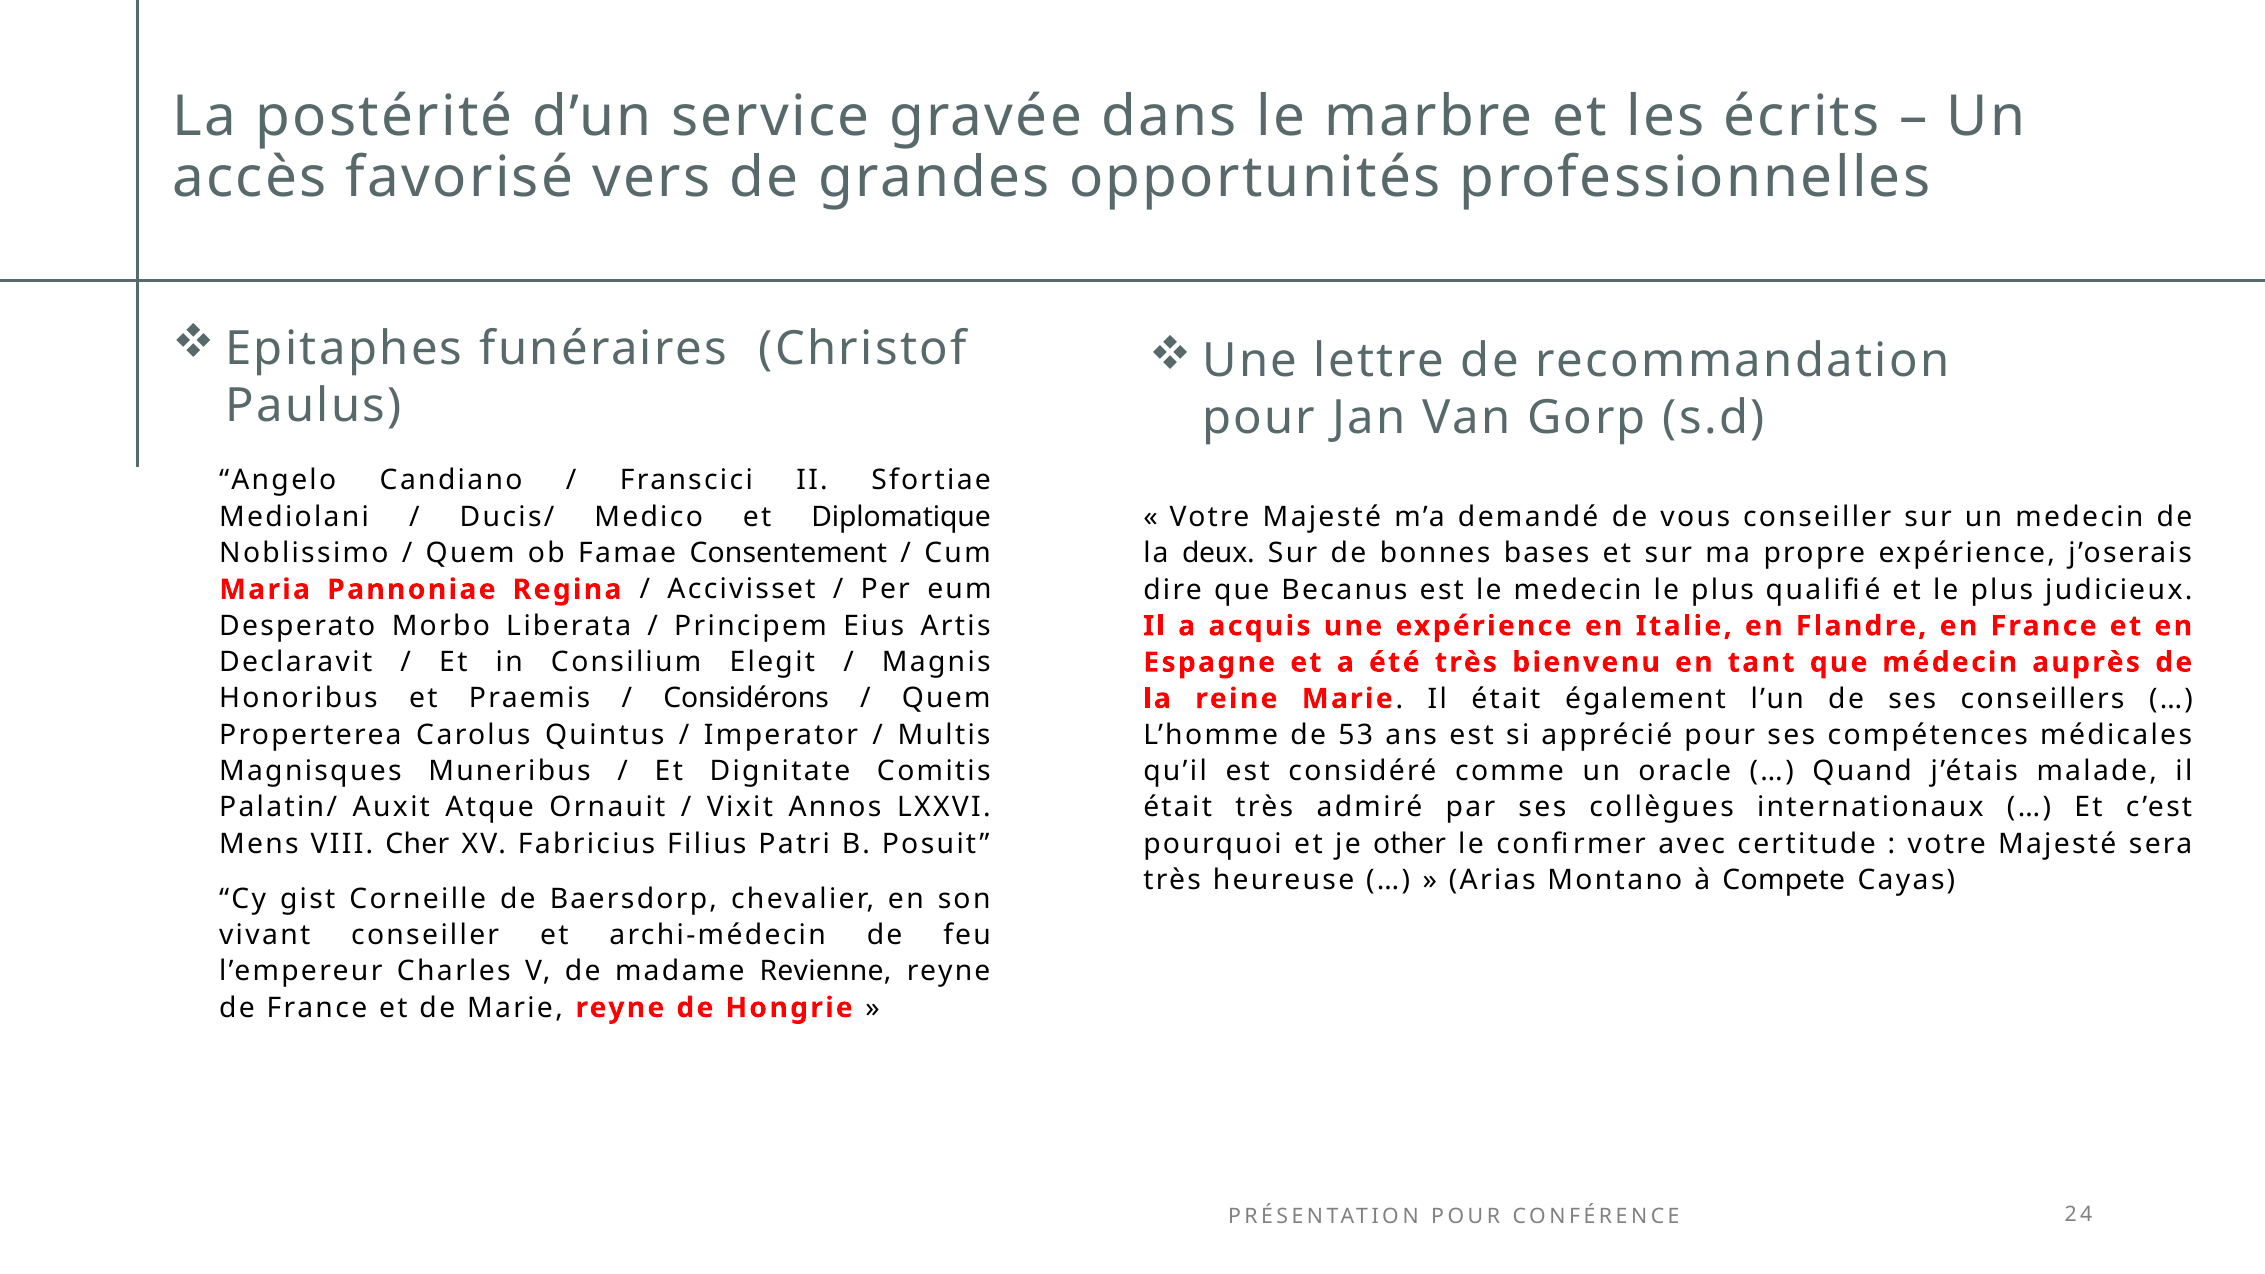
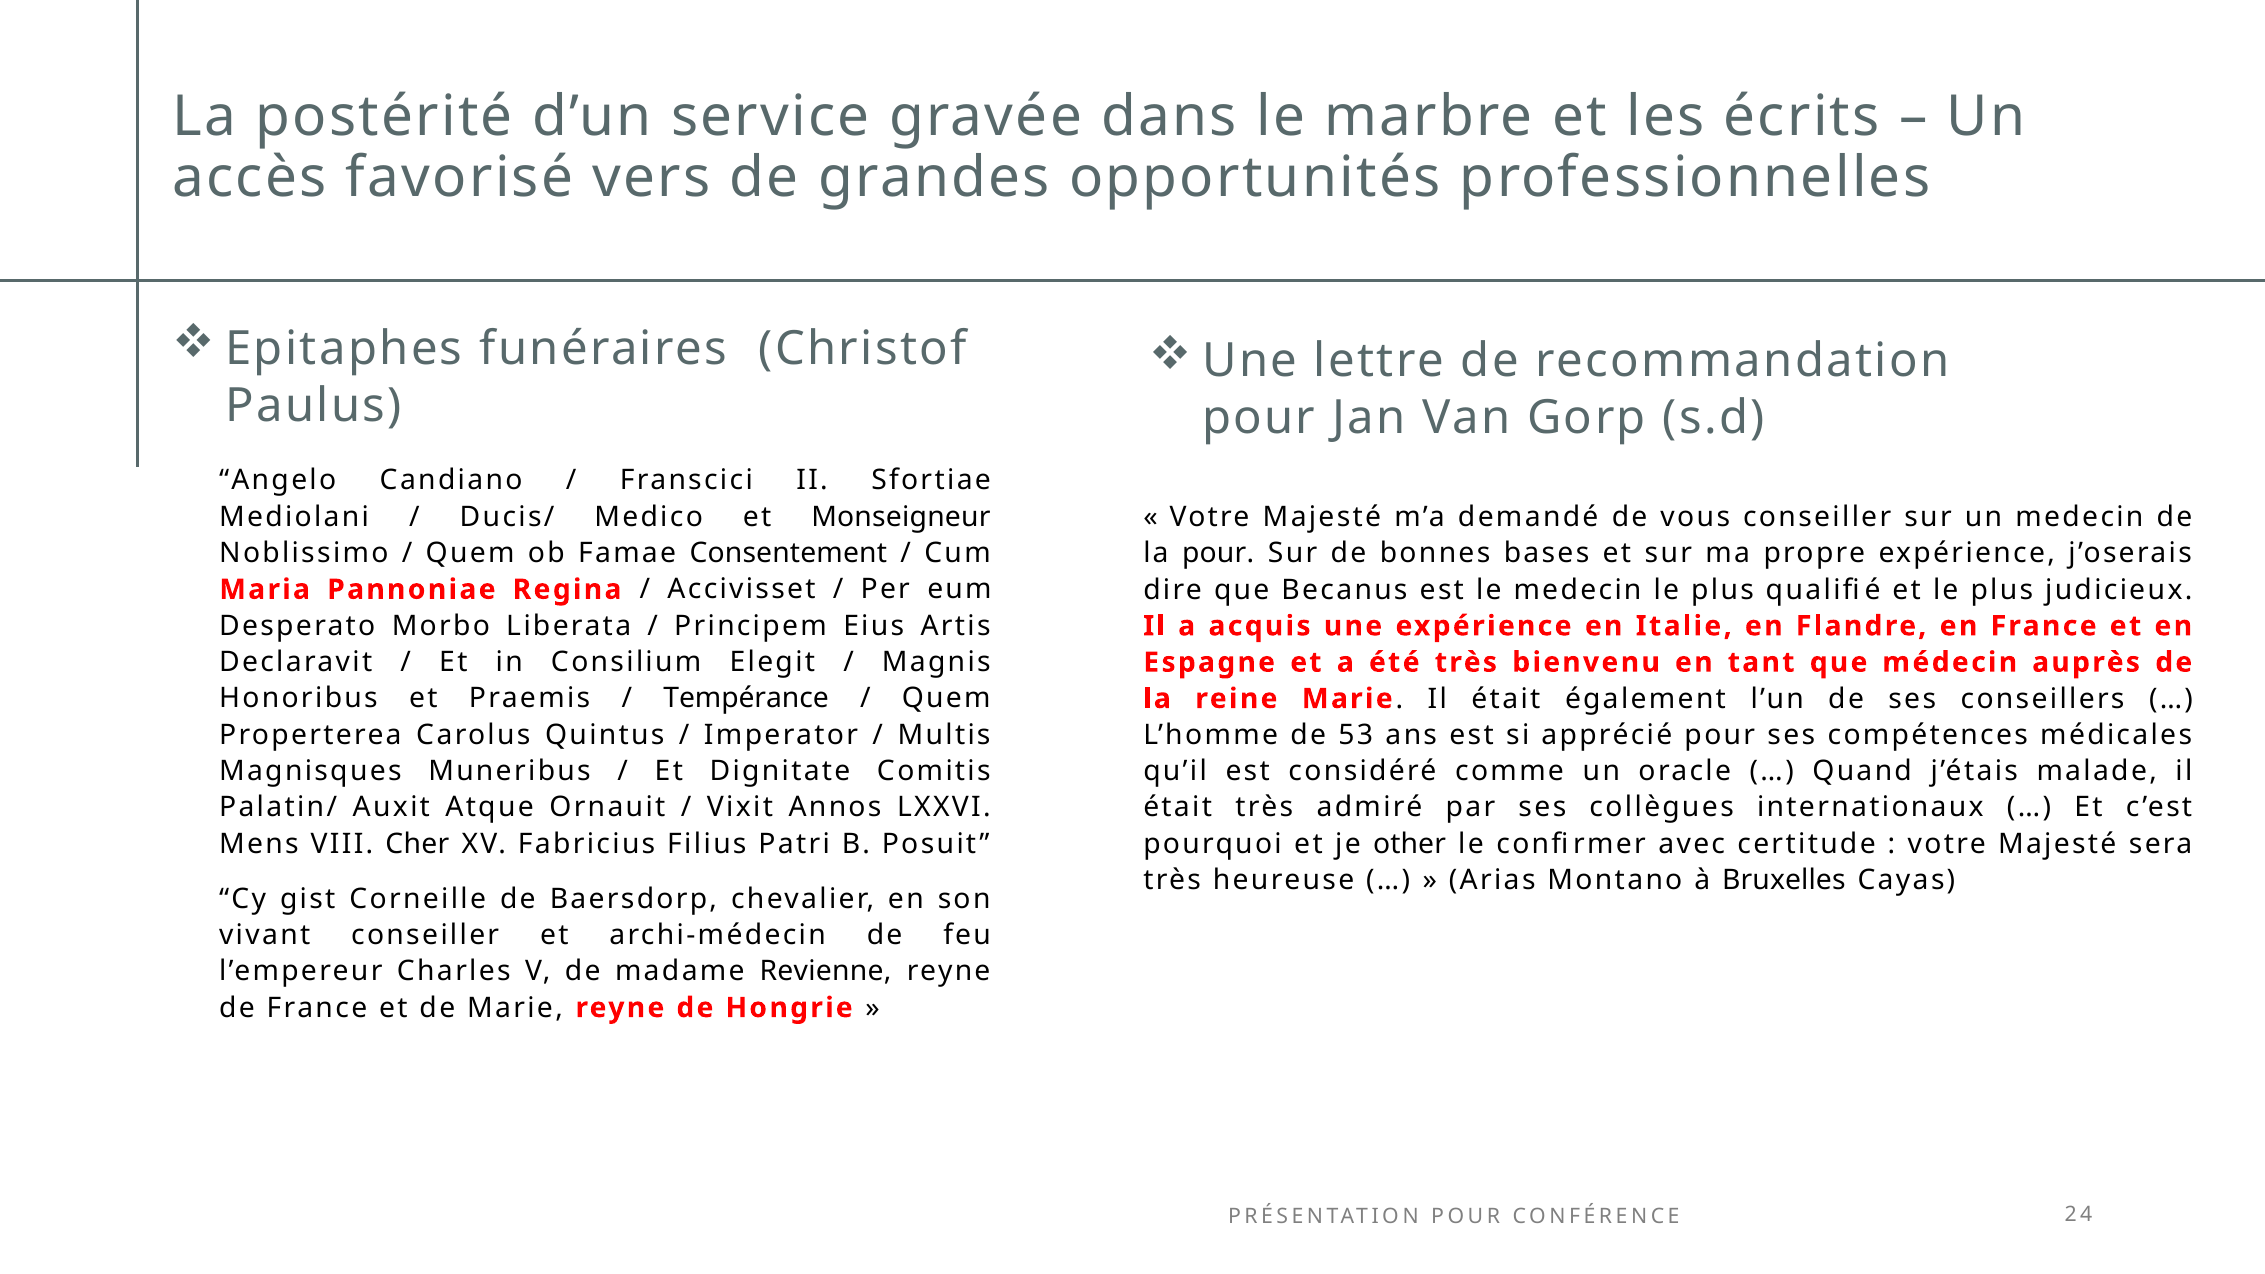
Diplomatique: Diplomatique -> Monseigneur (901, 517)
la deux: deux -> pour (1218, 553)
Considérons: Considérons -> Tempérance (746, 698)
Compete: Compete -> Bruxelles (1784, 880)
